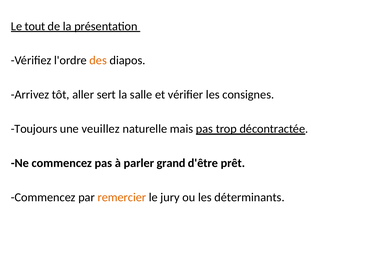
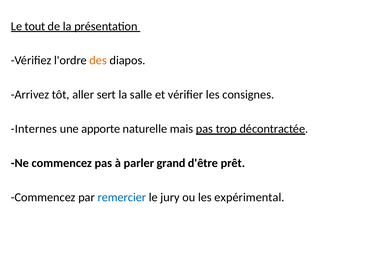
Toujours: Toujours -> Internes (34, 129)
veuillez: veuillez -> apporte (101, 129)
remercier colour: orange -> blue (122, 197)
déterminants: déterminants -> expérimental (249, 197)
